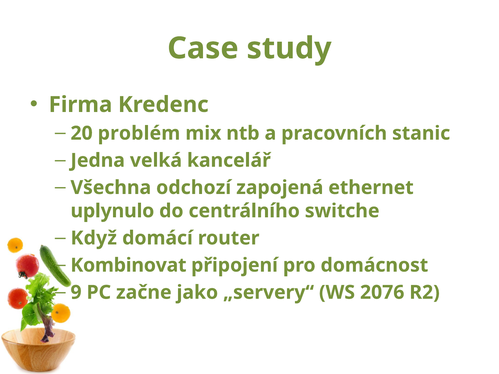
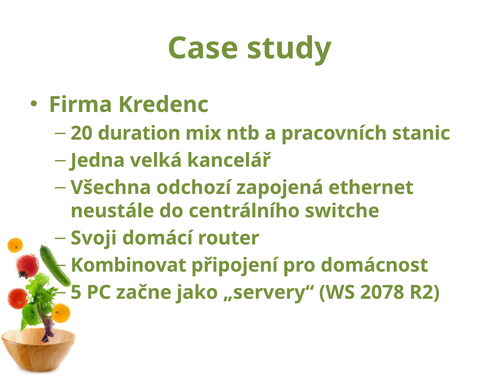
problém: problém -> duration (139, 133)
uplynulo: uplynulo -> neustále (112, 211)
Když: Když -> Svoji (94, 238)
9: 9 -> 5 (76, 293)
2076: 2076 -> 2078 (382, 293)
